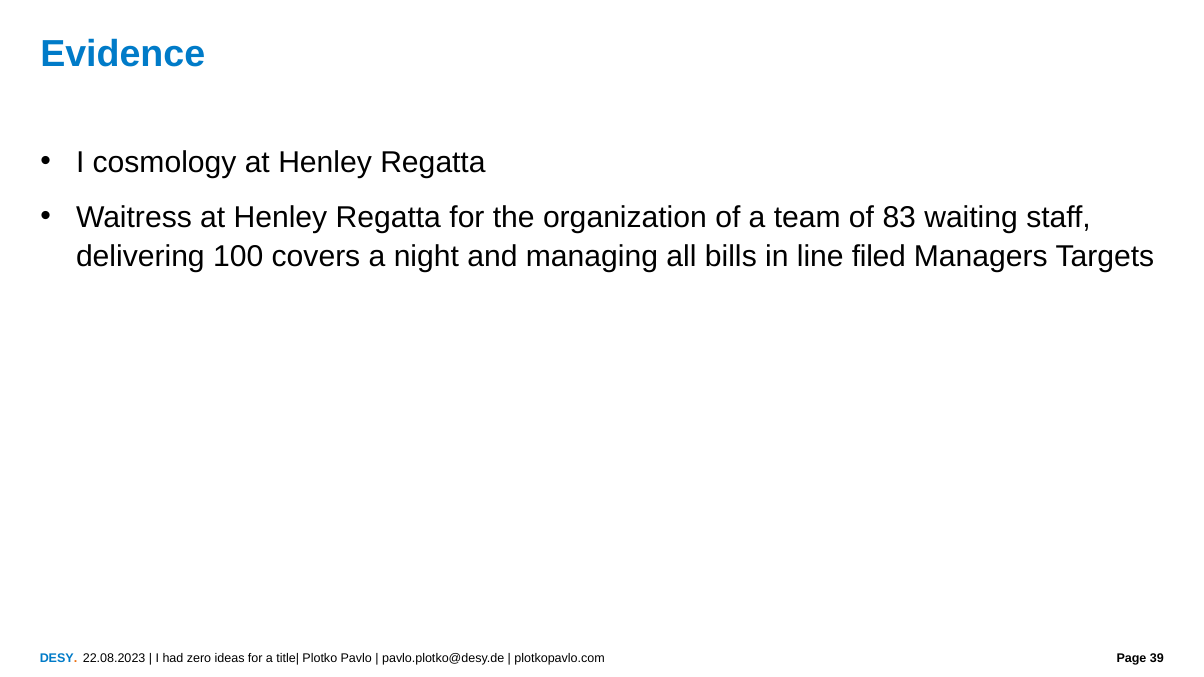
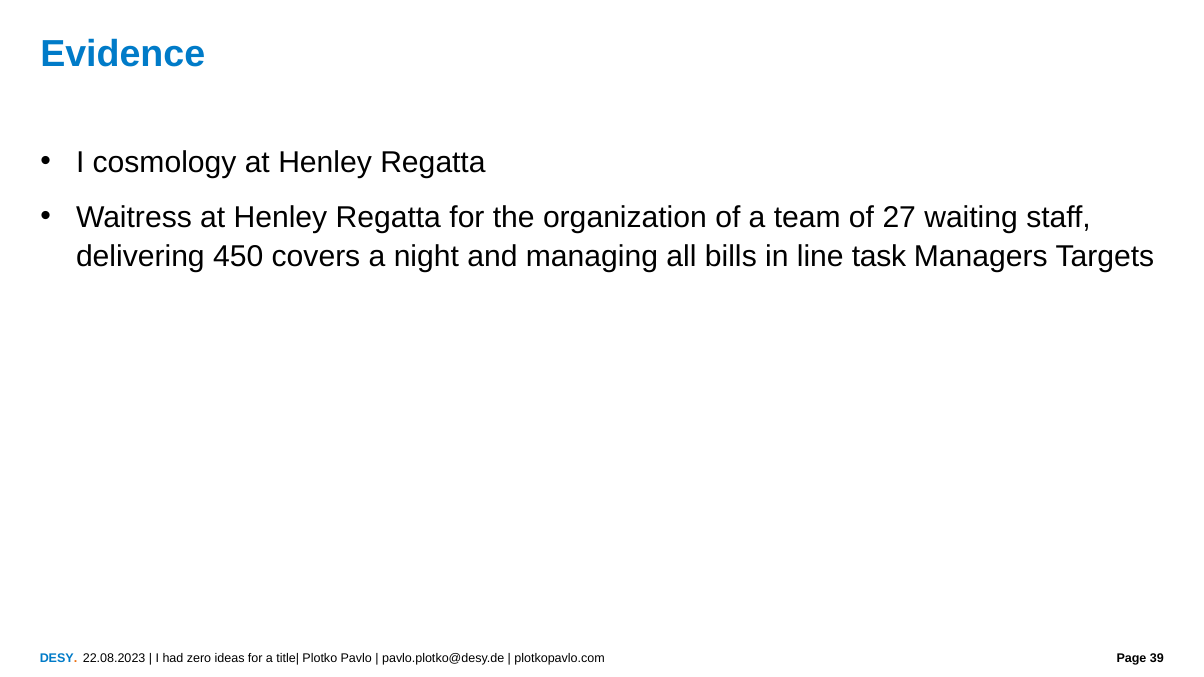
83: 83 -> 27 (899, 217)
100: 100 -> 450 (238, 257)
filed: filed -> task (879, 257)
